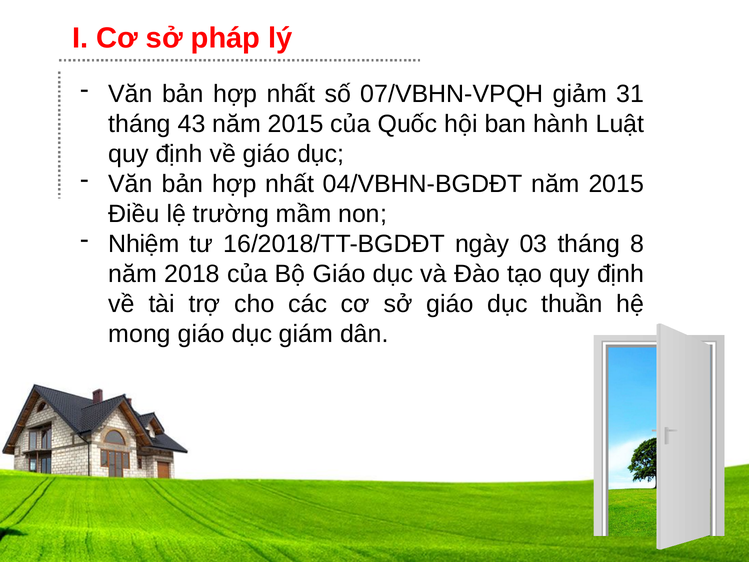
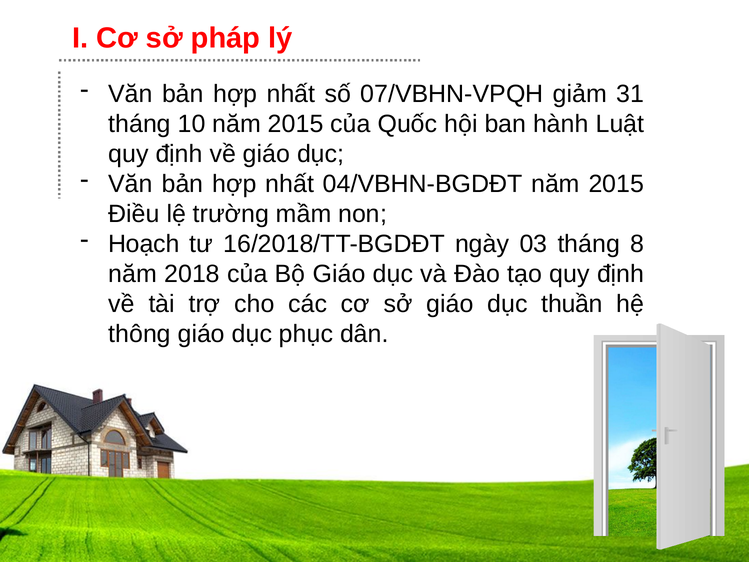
43: 43 -> 10 (192, 124)
Nhiệm: Nhiệm -> Hoạch (144, 244)
mong: mong -> thông (140, 334)
giám: giám -> phục (306, 334)
